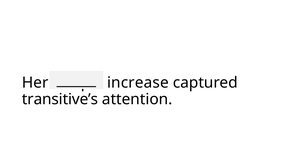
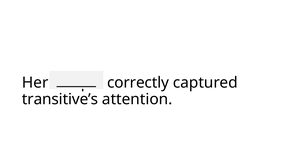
increase: increase -> correctly (138, 83)
